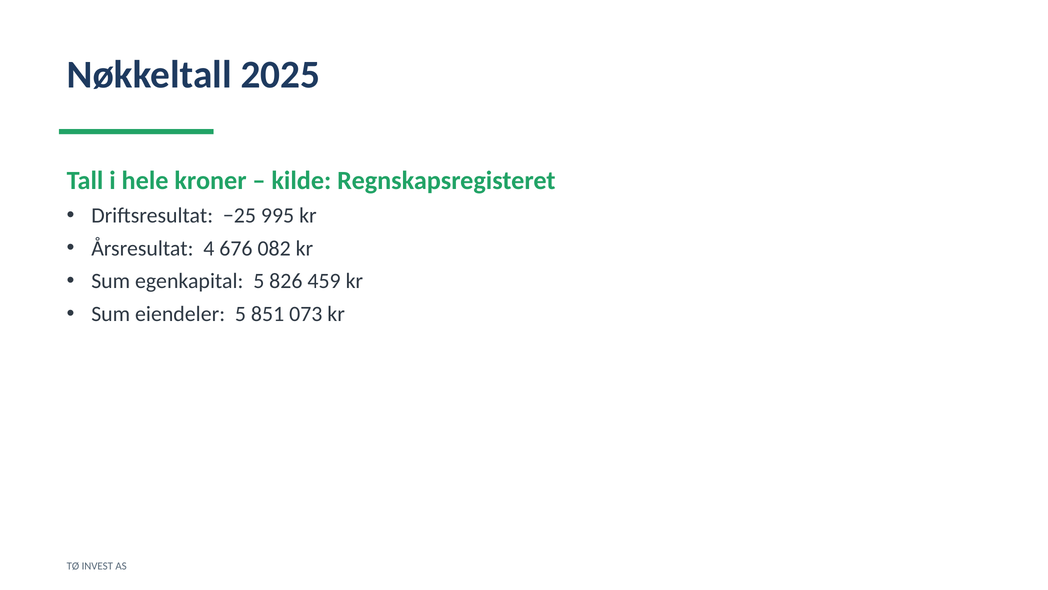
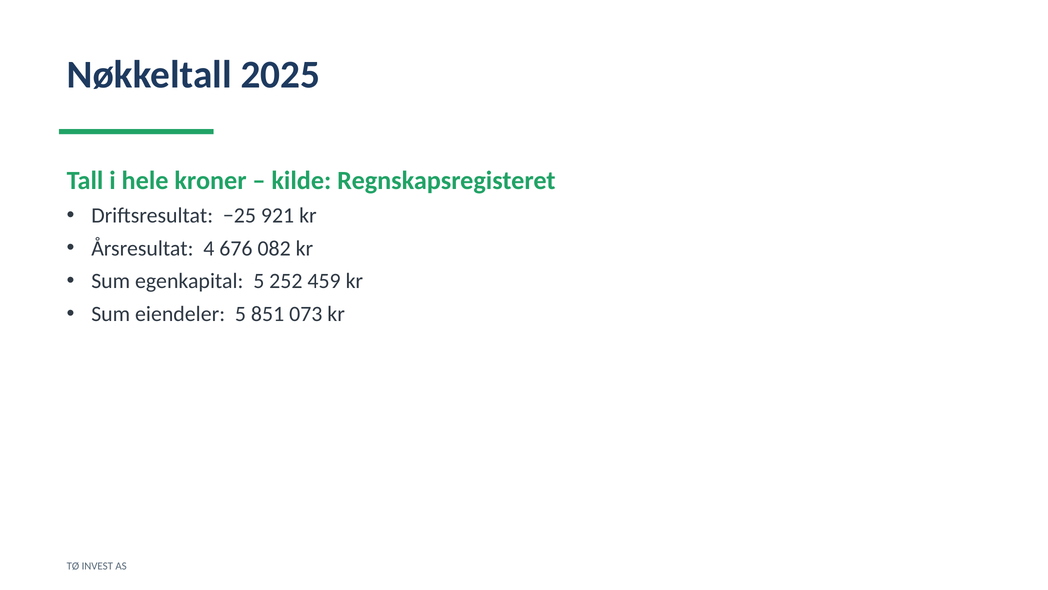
995: 995 -> 921 (278, 215)
826: 826 -> 252 (286, 281)
